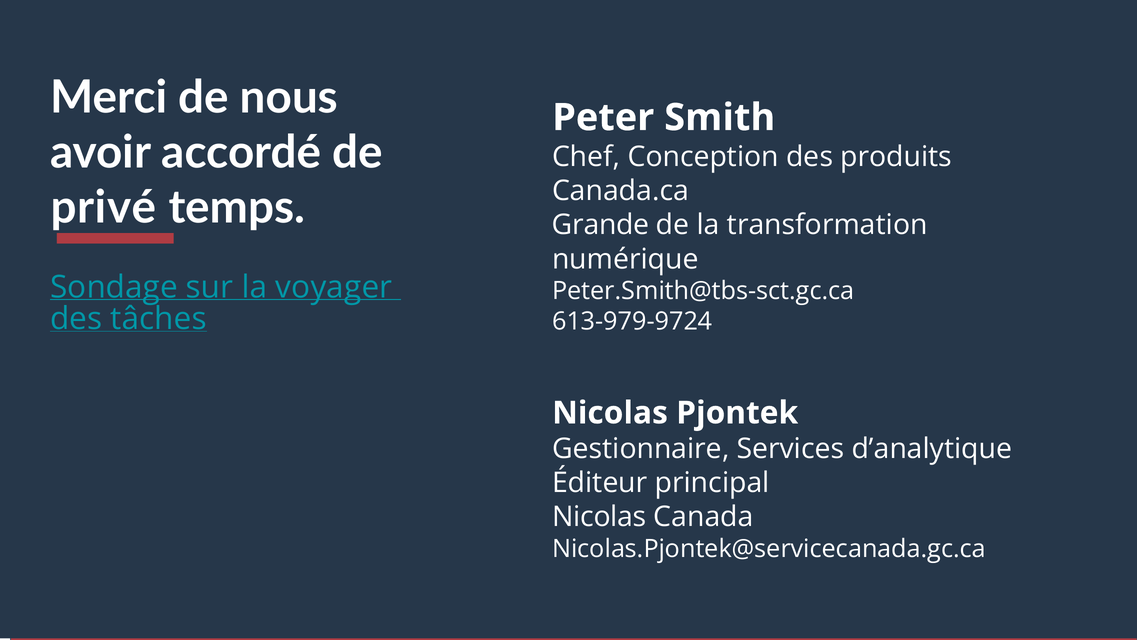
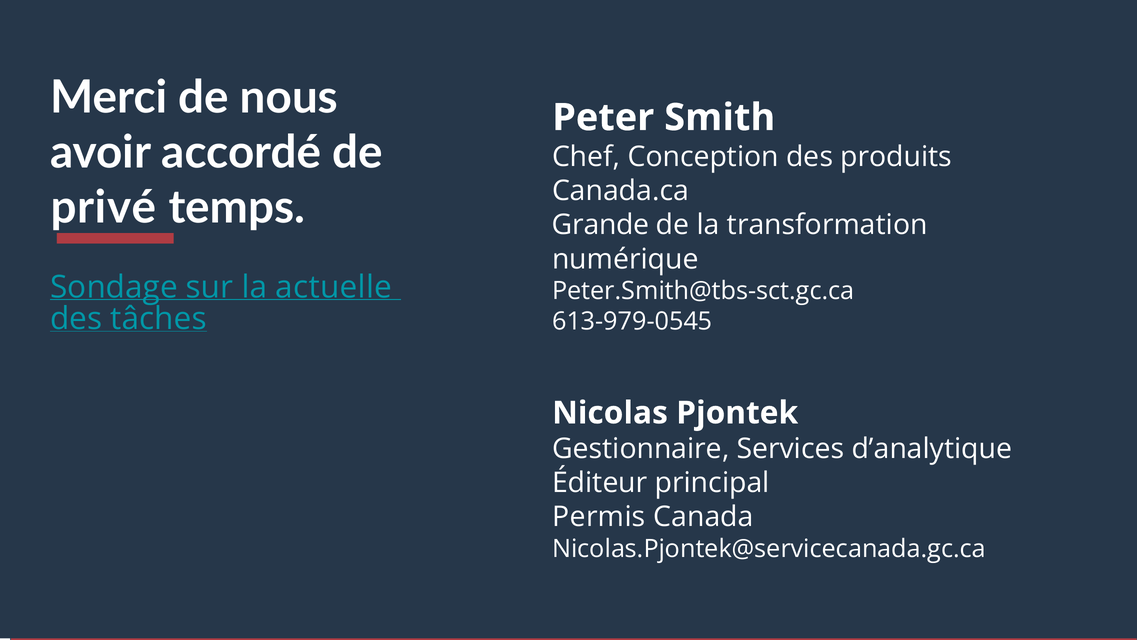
voyager: voyager -> actuelle (334, 287)
613-979-9724: 613-979-9724 -> 613-979-0545 (632, 321)
Nicolas: Nicolas -> Permis (599, 517)
